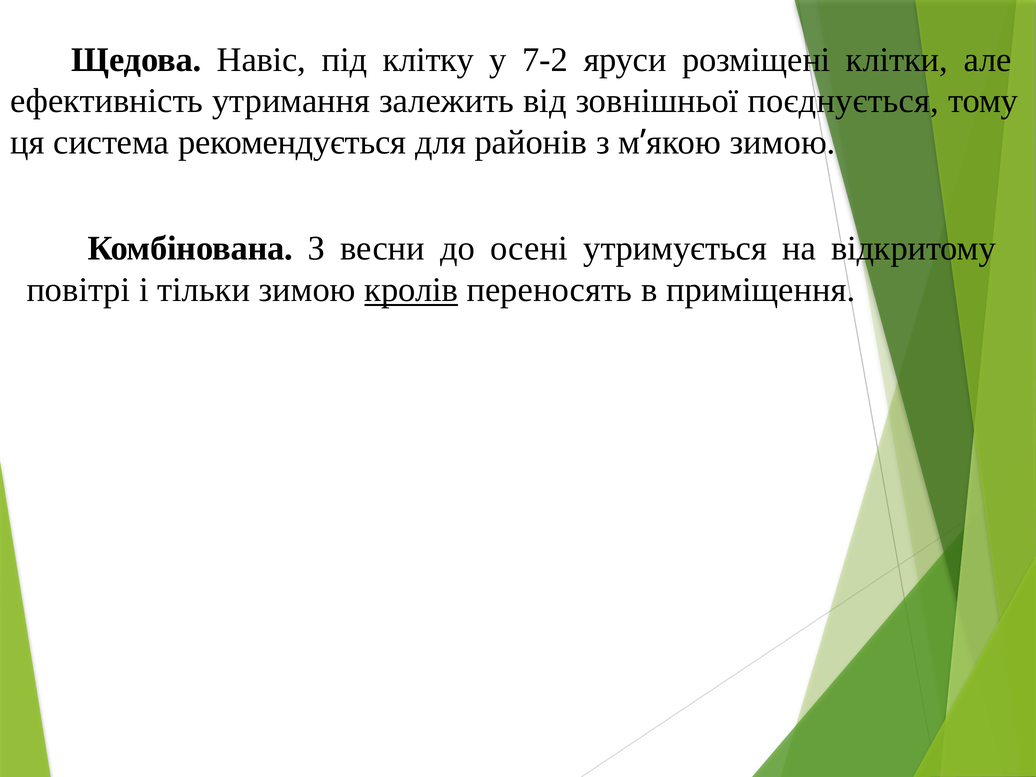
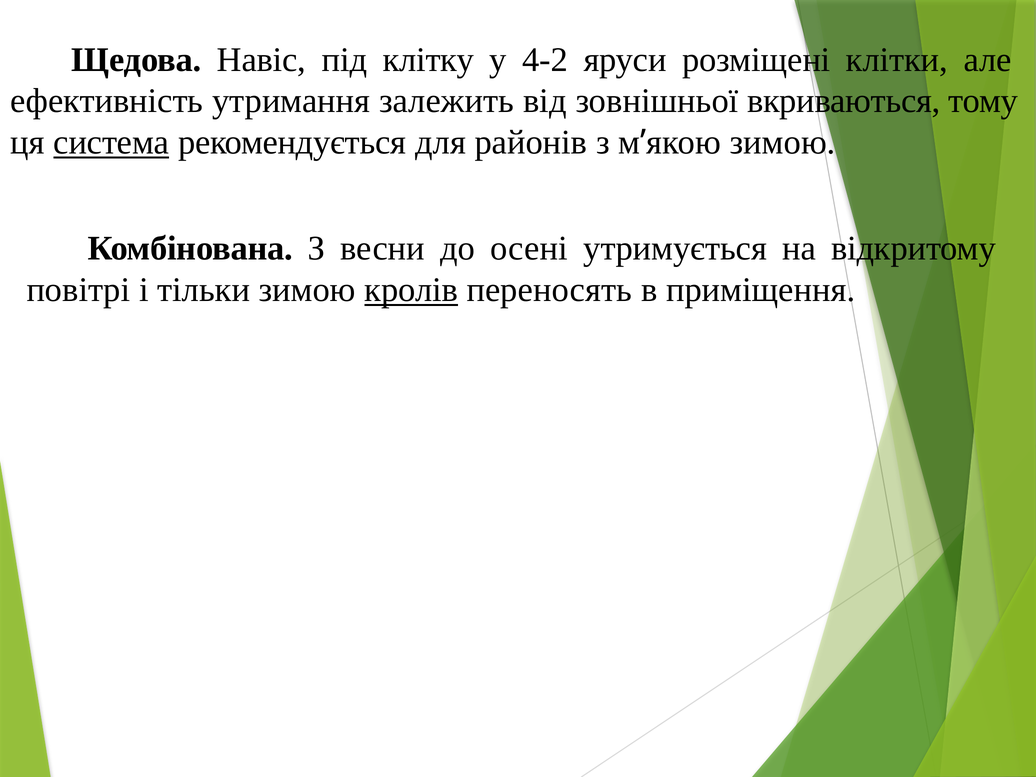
7-2: 7-2 -> 4-2 (545, 60)
поєднується: поєднується -> вкриваються (844, 101)
система underline: none -> present (111, 143)
